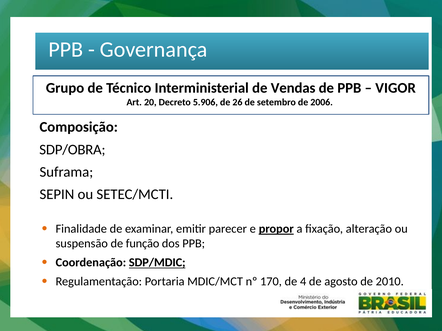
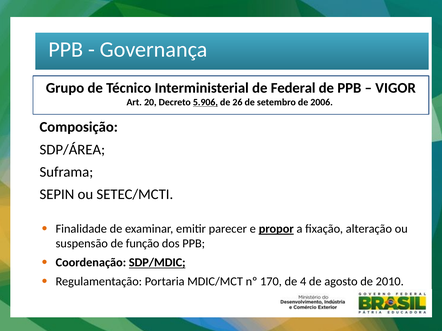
Vendas: Vendas -> Federal (293, 88)
5.906 underline: none -> present (205, 102)
SDP/OBRA: SDP/OBRA -> SDP/ÁREA (72, 150)
